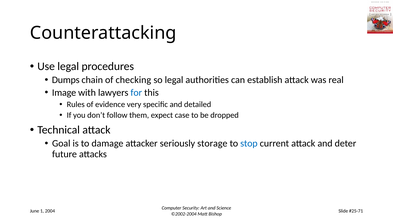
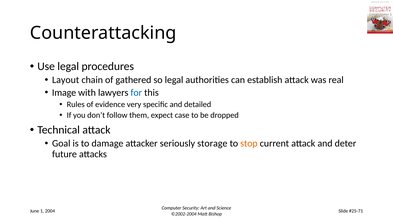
Dumps: Dumps -> Layout (66, 80)
checking: checking -> gathered (133, 80)
stop colour: blue -> orange (249, 144)
